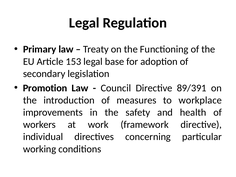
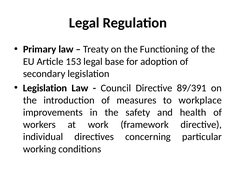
Promotion: Promotion -> Legislation (45, 88)
